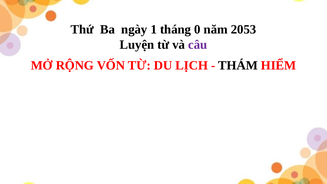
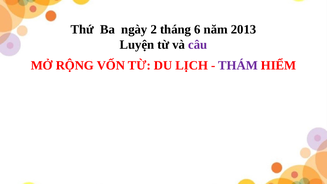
1: 1 -> 2 (154, 29)
0: 0 -> 6 (197, 29)
2053: 2053 -> 2013 (244, 29)
THÁM colour: black -> purple (238, 65)
